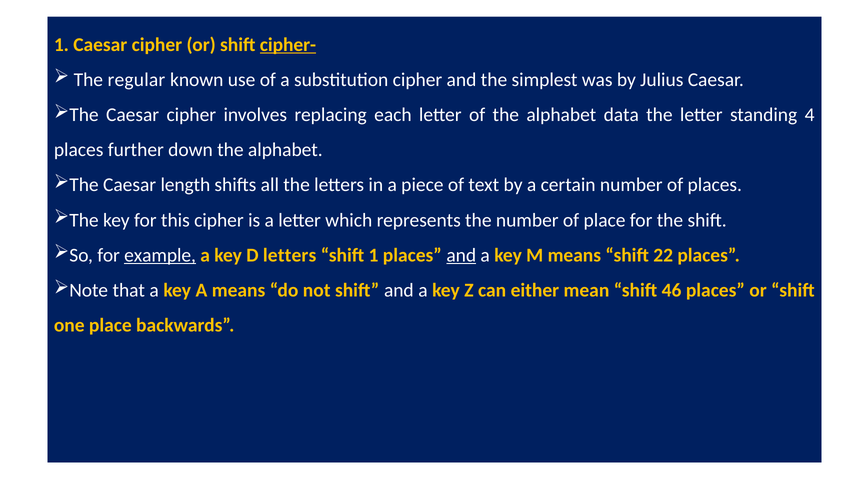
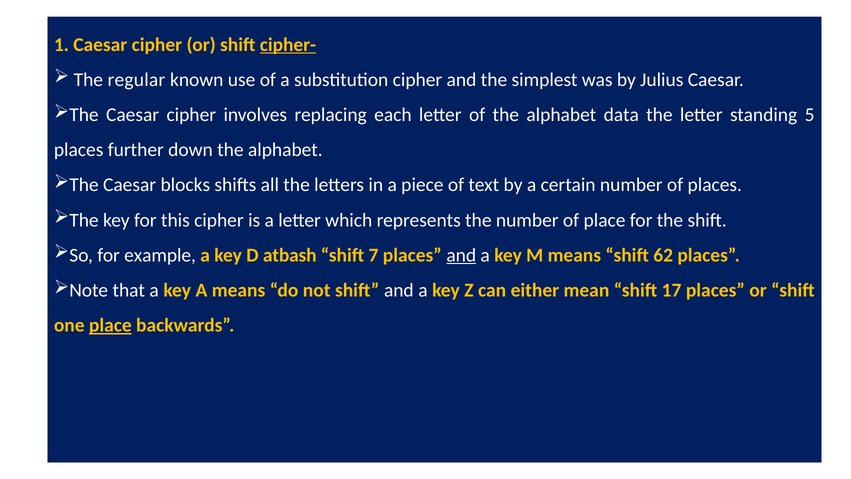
4: 4 -> 5 (810, 115)
length: length -> blocks (185, 185)
example underline: present -> none (160, 255)
D letters: letters -> atbash (290, 255)
shift 1: 1 -> 7 (374, 255)
22: 22 -> 62 (663, 255)
46: 46 -> 17 (672, 290)
place underline: none -> present (110, 325)
